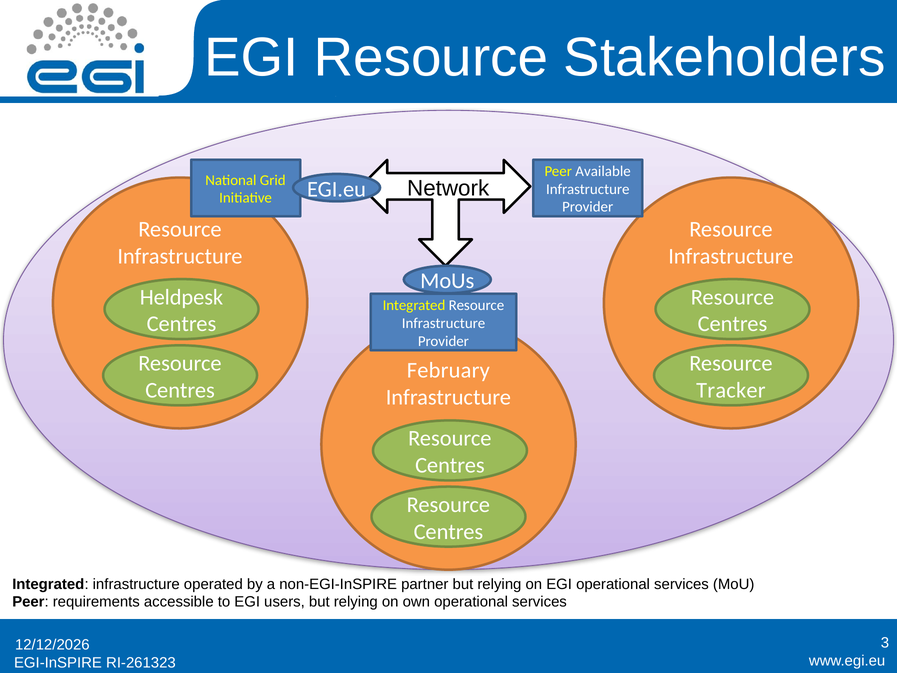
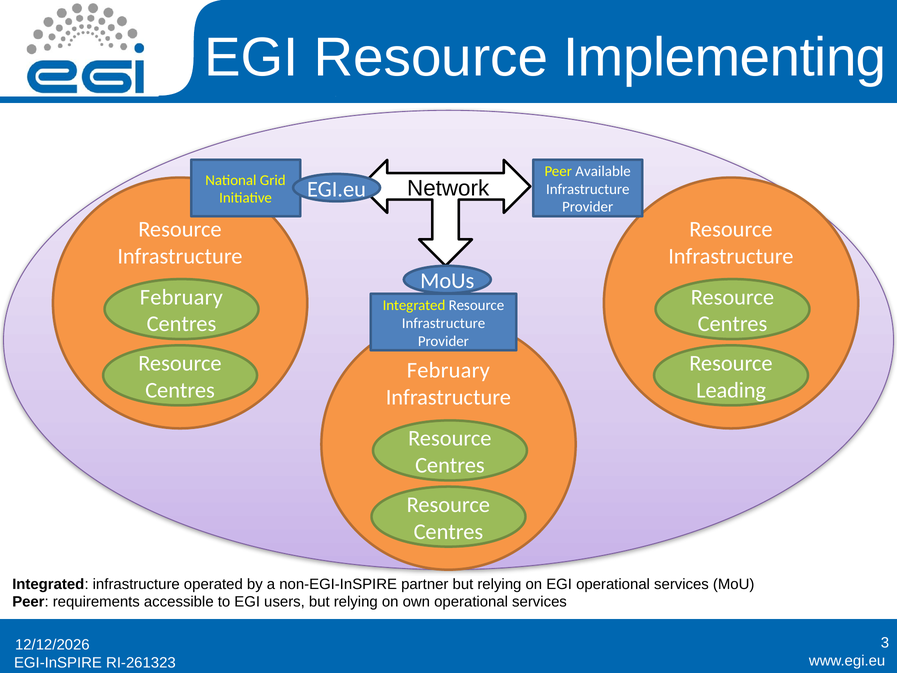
Stakeholders: Stakeholders -> Implementing (725, 58)
Heldpesk: Heldpesk -> February (181, 297)
Tracker: Tracker -> Leading (731, 390)
